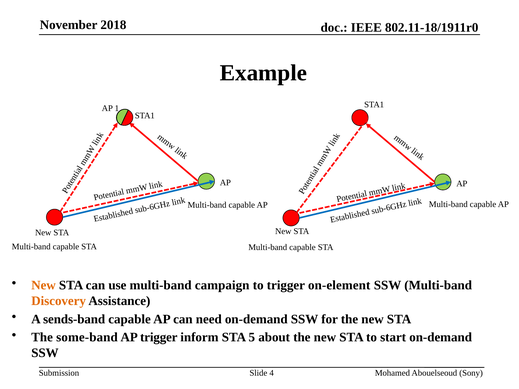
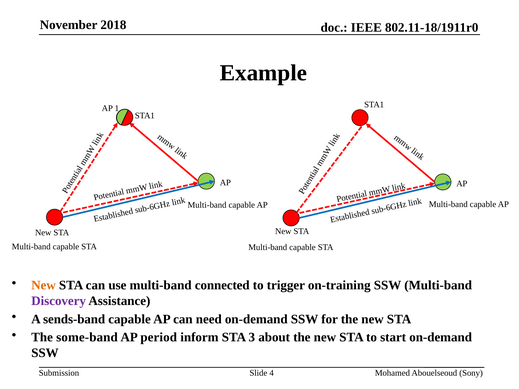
campaign: campaign -> connected (222, 286)
on-element: on-element -> on-training (339, 286)
Discovery colour: orange -> purple (59, 301)
AP trigger: trigger -> period (159, 337)
5: 5 -> 3 (252, 337)
